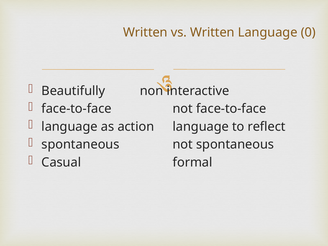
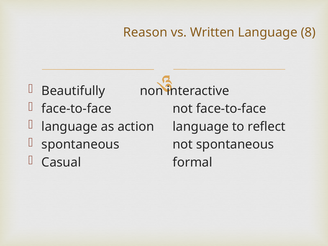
Written: Written -> Reason (145, 32)
0: 0 -> 8 (308, 32)
